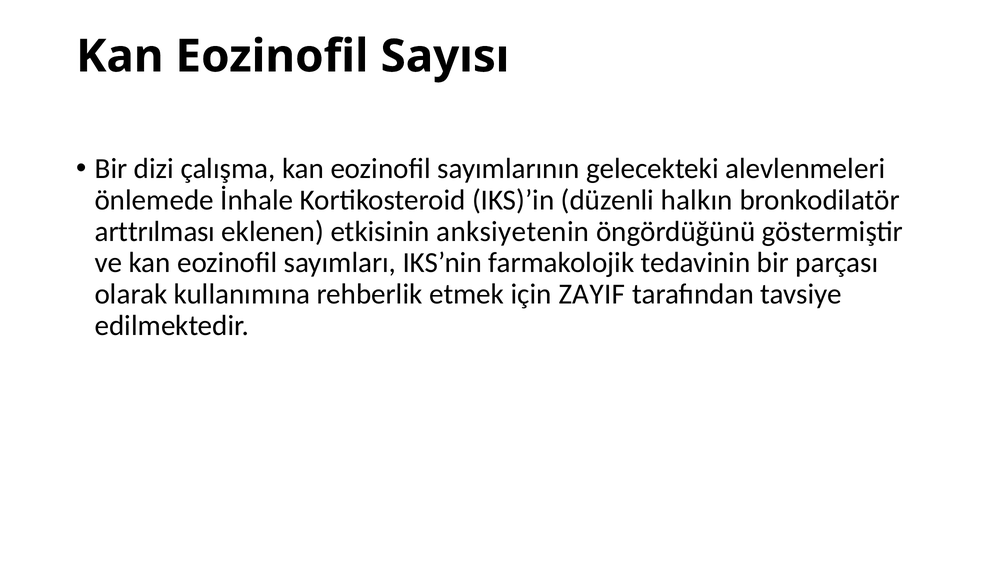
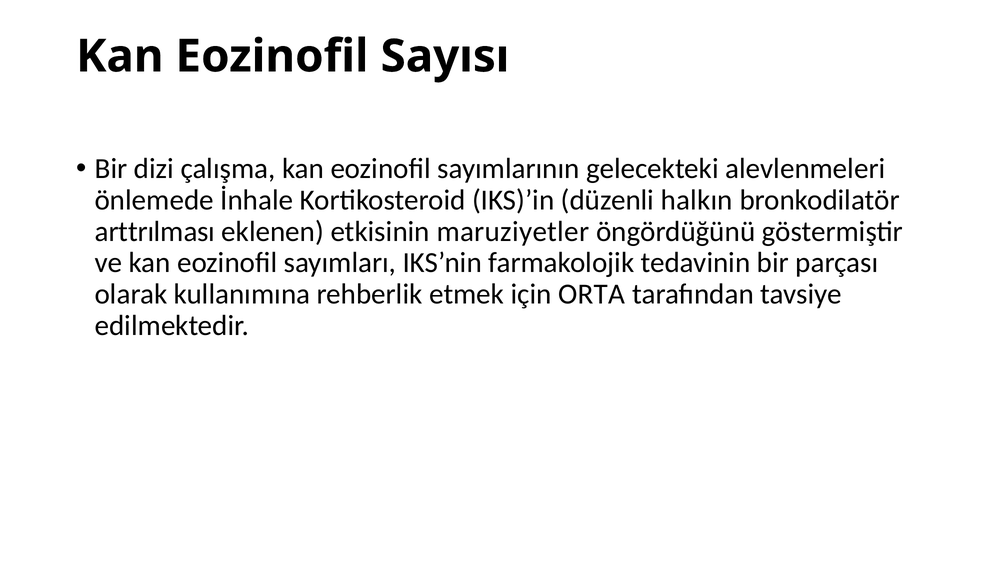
anksiyetenin: anksiyetenin -> maruziyetler (513, 232)
ZAYIF: ZAYIF -> ORTA (592, 295)
